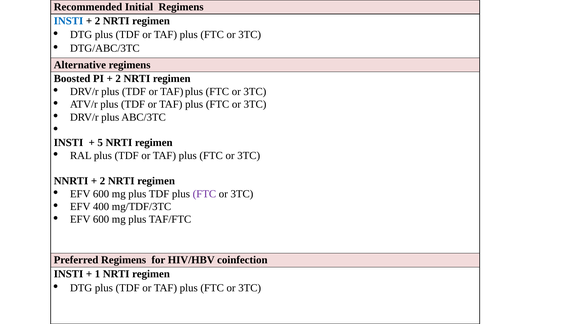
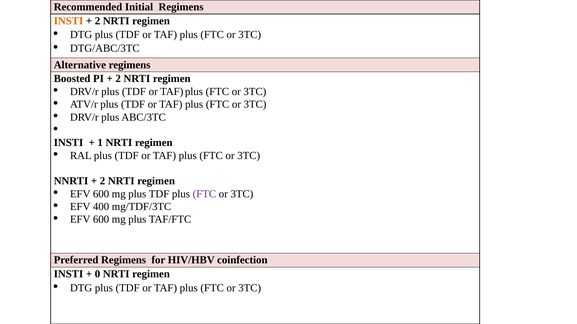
INSTI colour: blue -> orange (69, 21)
5: 5 -> 1 (100, 143)
1: 1 -> 0 (98, 275)
